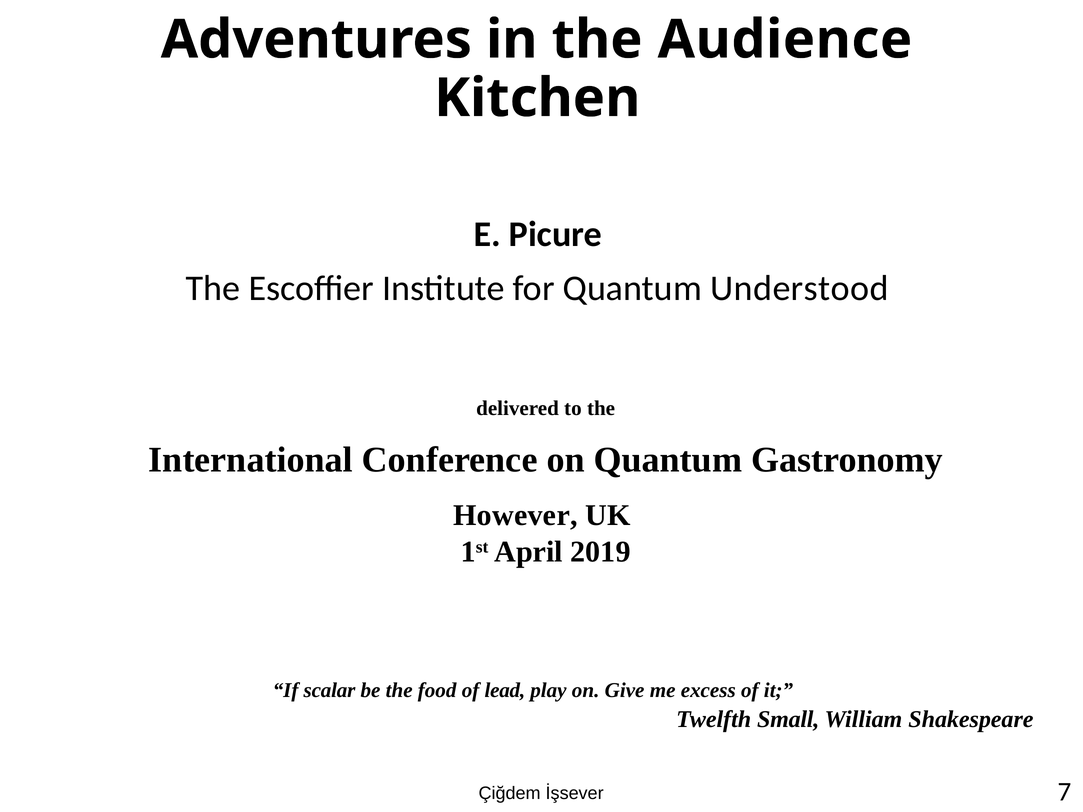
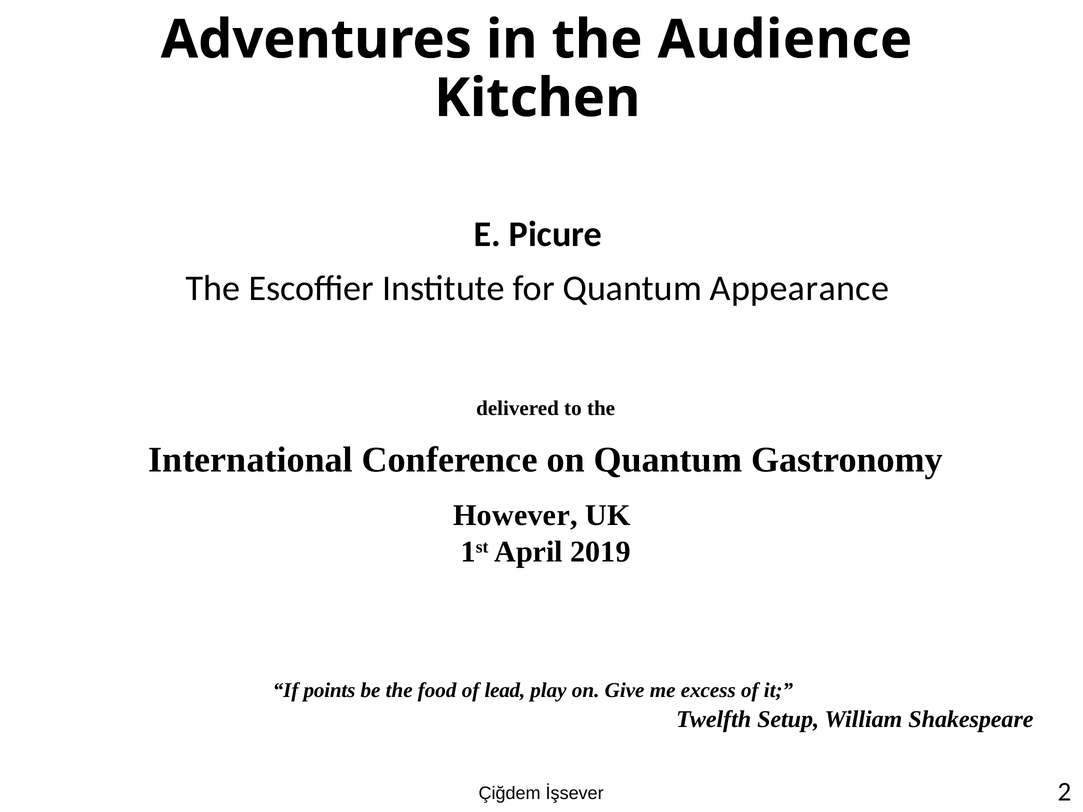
Understood: Understood -> Appearance (799, 289)
scalar: scalar -> points (329, 691)
Small: Small -> Setup (788, 720)
7: 7 -> 2 (1065, 792)
